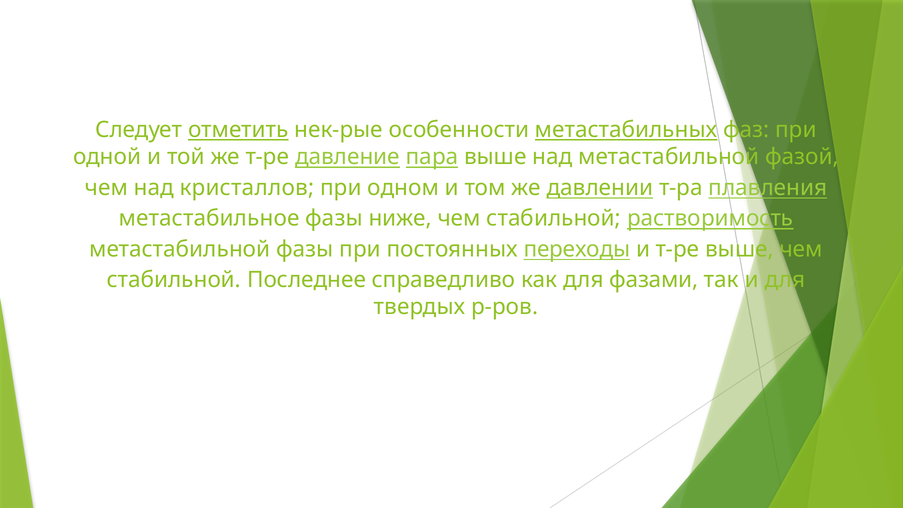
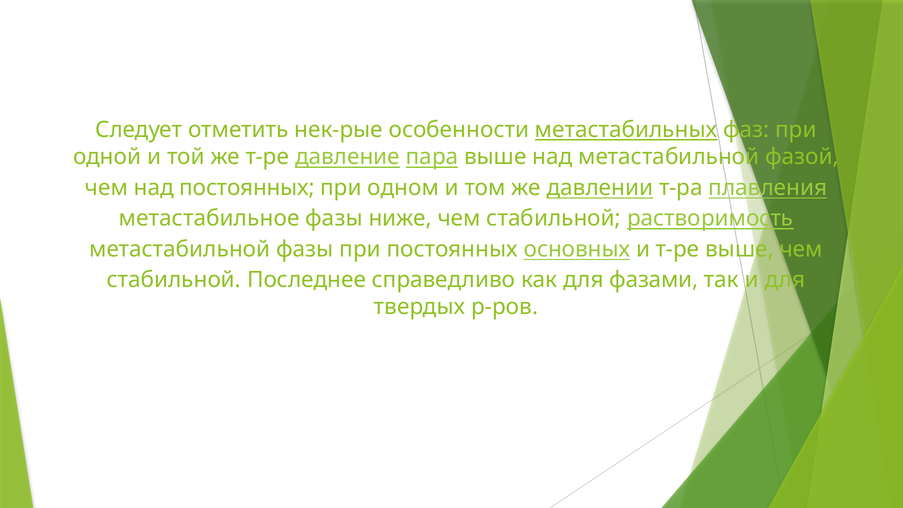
отметить underline: present -> none (238, 130)
над кристаллов: кристаллов -> постоянных (247, 188)
переходы: переходы -> основных (577, 249)
